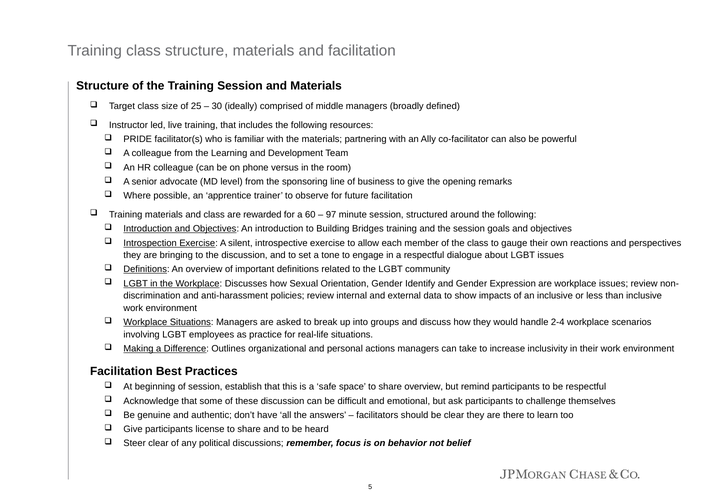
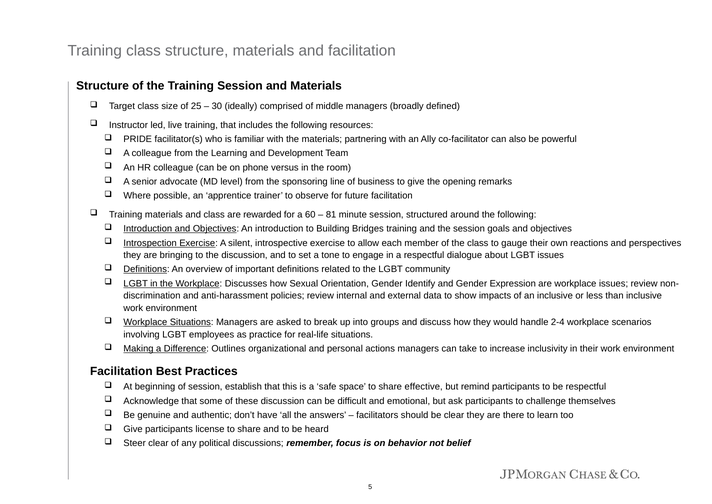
97: 97 -> 81 (331, 215)
share overview: overview -> effective (424, 387)
